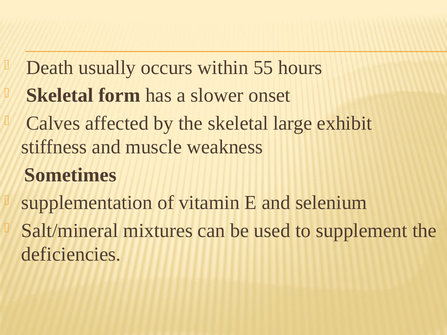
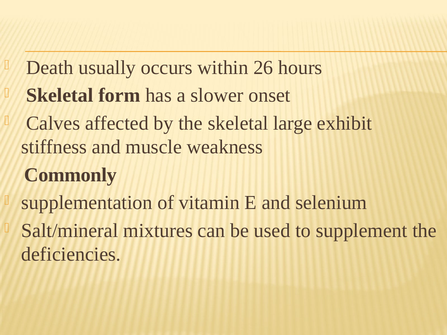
55: 55 -> 26 (263, 68)
Sometimes: Sometimes -> Commonly (71, 175)
